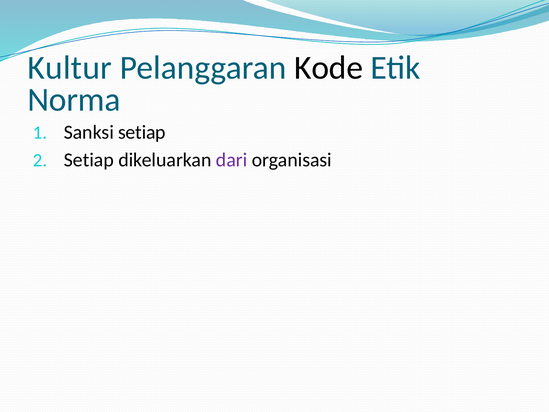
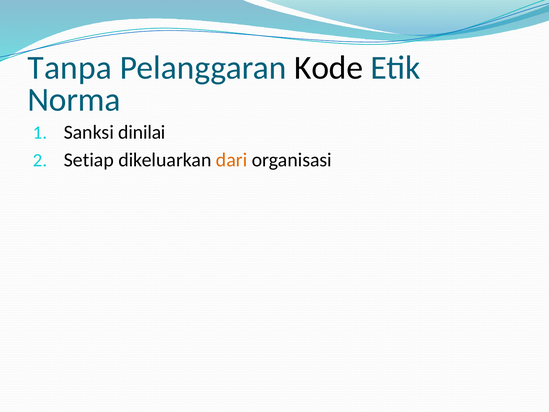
Kultur: Kultur -> Tanpa (70, 68)
Sanksi setiap: setiap -> dinilai (142, 132)
dari colour: purple -> orange (232, 160)
